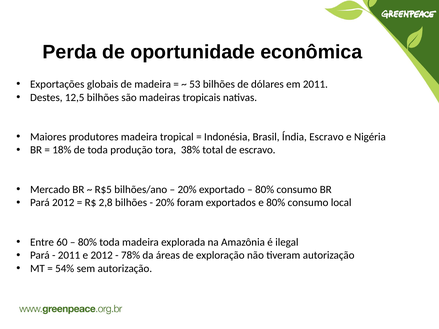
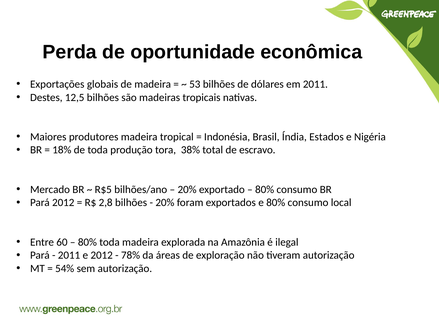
Índia Escravo: Escravo -> Estados (326, 137)
